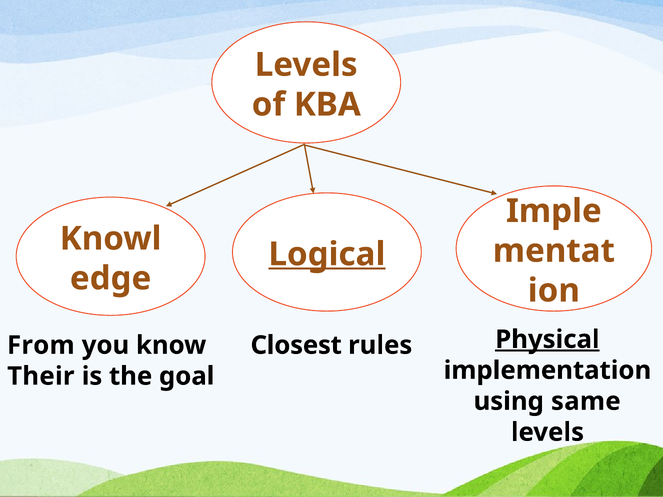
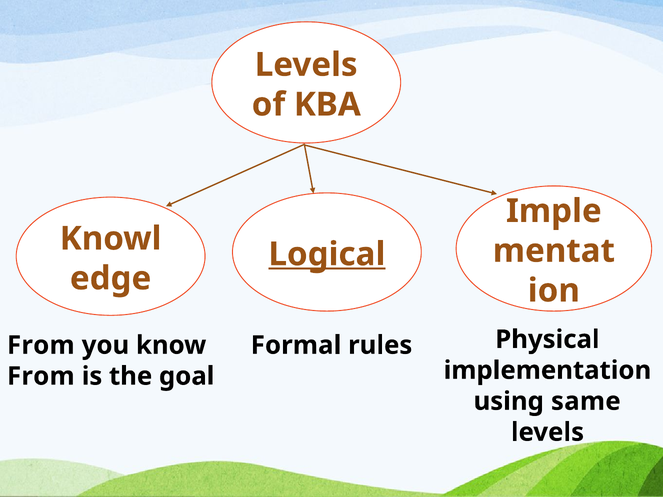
Closest: Closest -> Formal (296, 345)
Physical underline: present -> none (547, 340)
Their: Their -> From (41, 376)
